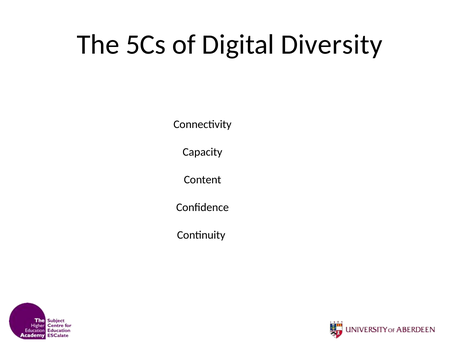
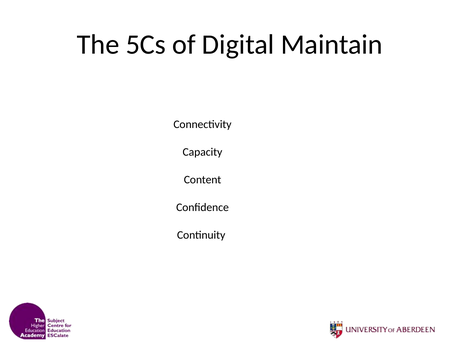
Diversity: Diversity -> Maintain (332, 45)
